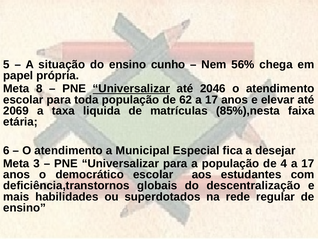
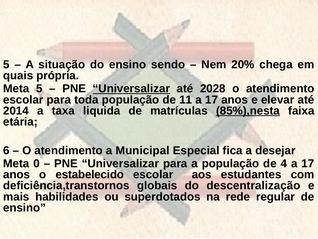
cunho: cunho -> sendo (168, 64)
56%: 56% -> 20% (243, 64)
papel: papel -> quais (18, 75)
Meta 8: 8 -> 5 (39, 88)
2046: 2046 -> 2028 (213, 88)
62: 62 -> 11 (186, 99)
2069: 2069 -> 2014 (16, 111)
85%),nesta underline: none -> present (248, 111)
3: 3 -> 0 (37, 163)
democrático: democrático -> estabelecido (90, 174)
